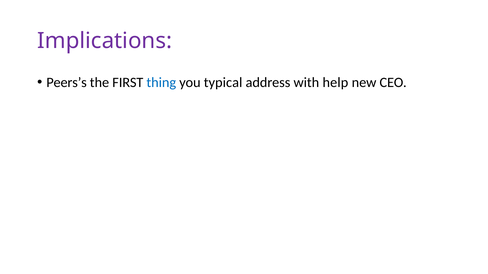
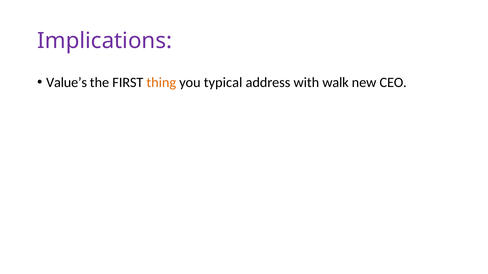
Peers’s: Peers’s -> Value’s (67, 83)
thing colour: blue -> orange (161, 83)
help: help -> walk (336, 83)
